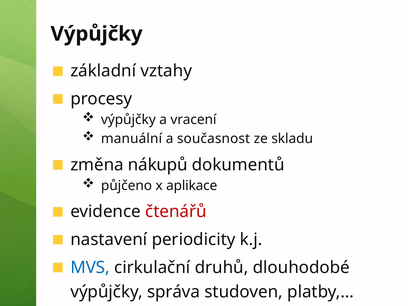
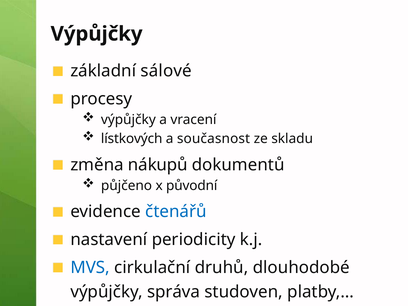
vztahy: vztahy -> sálové (166, 71)
manuální: manuální -> lístkových (132, 139)
aplikace: aplikace -> původní (192, 186)
čtenářů colour: red -> blue (176, 212)
